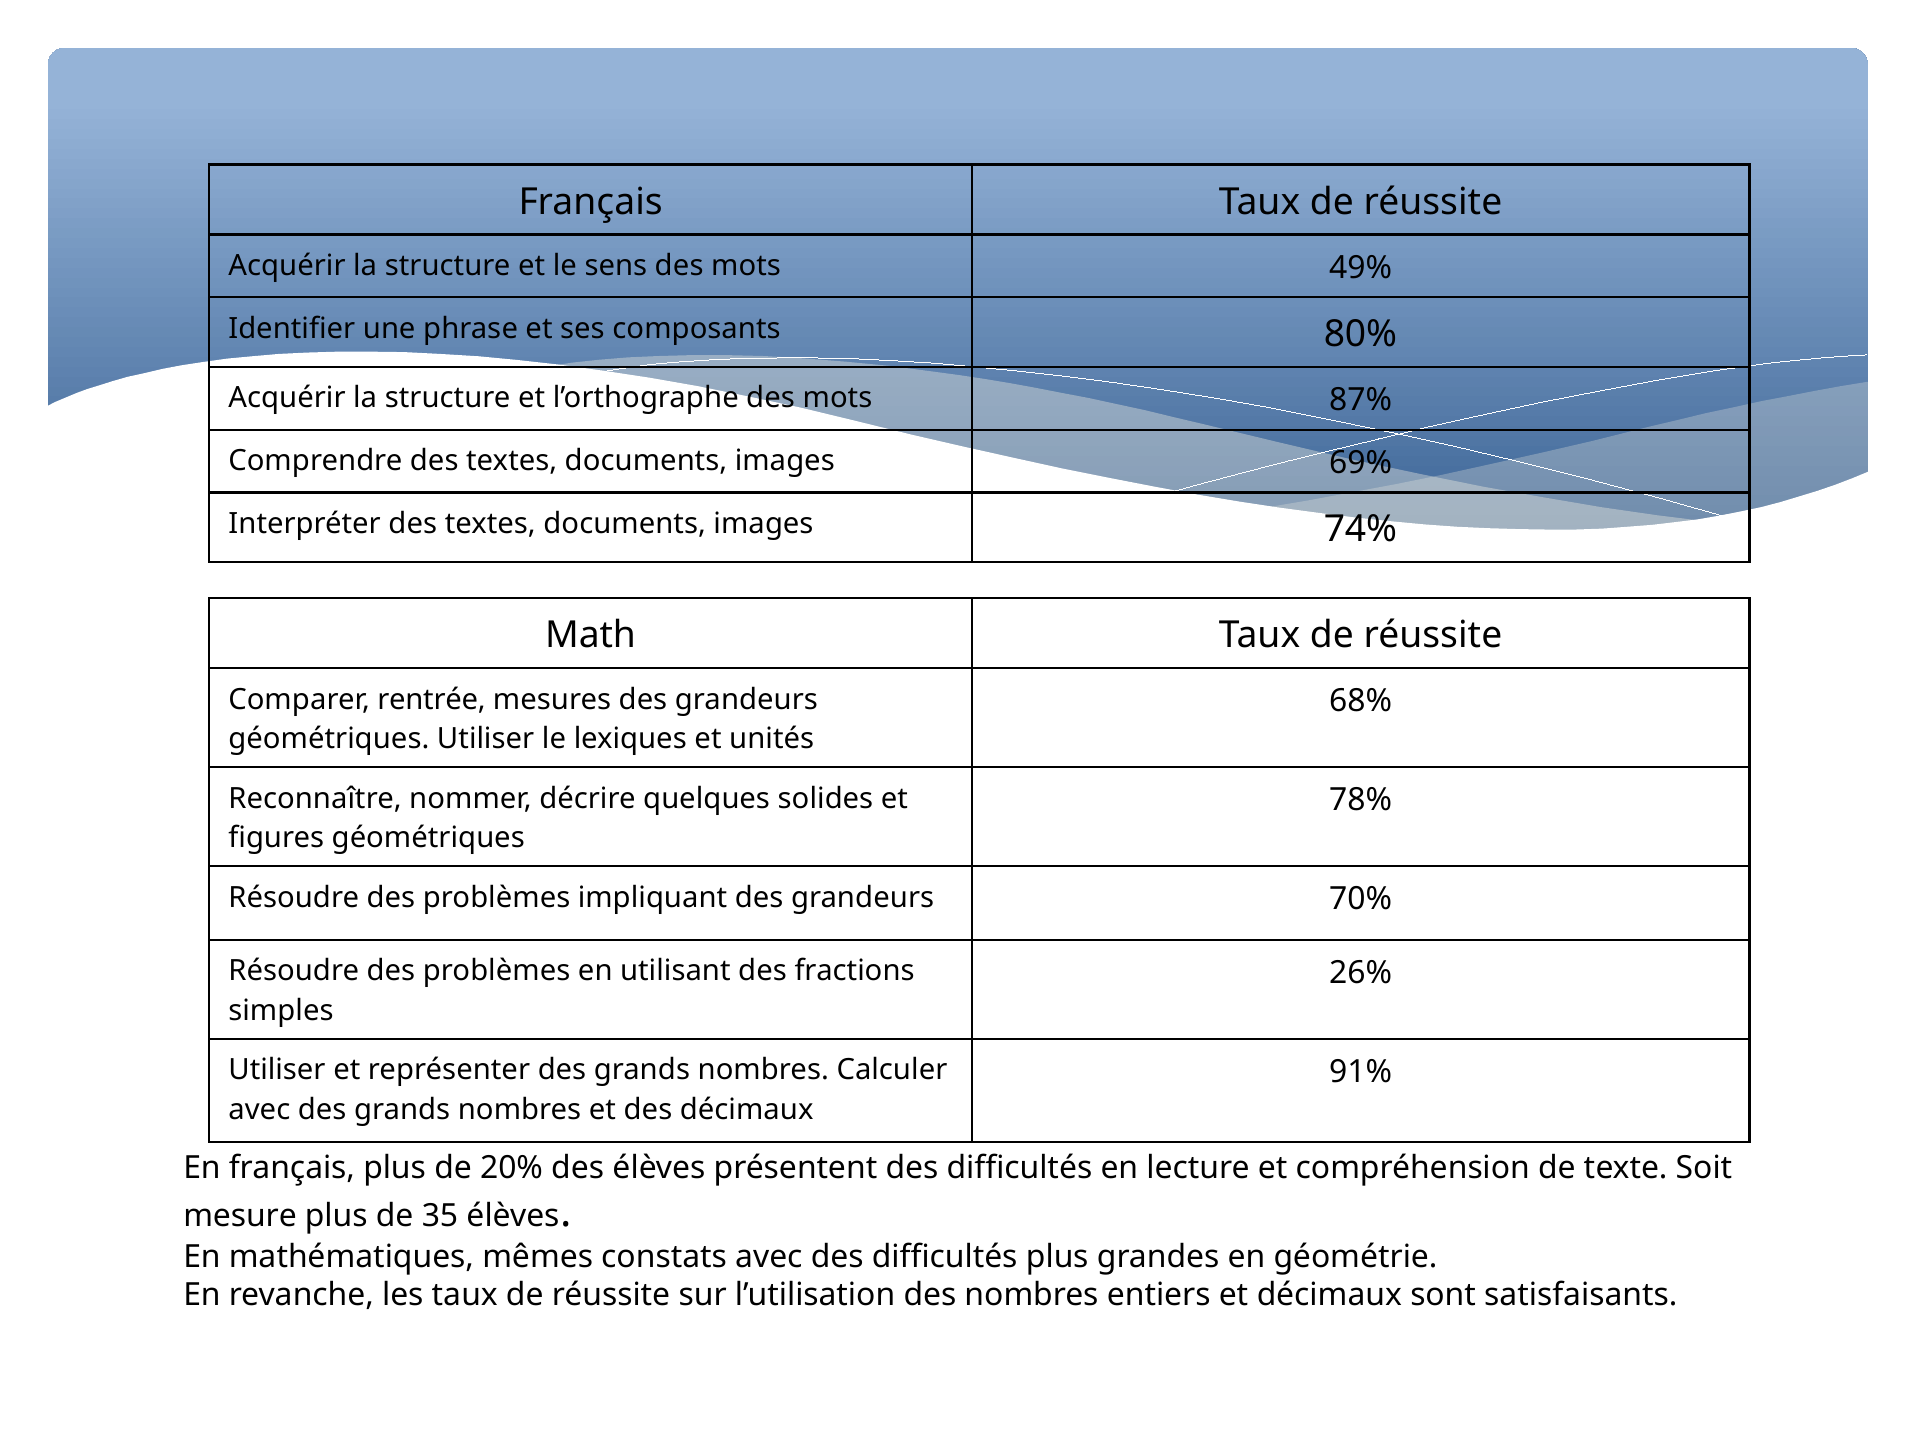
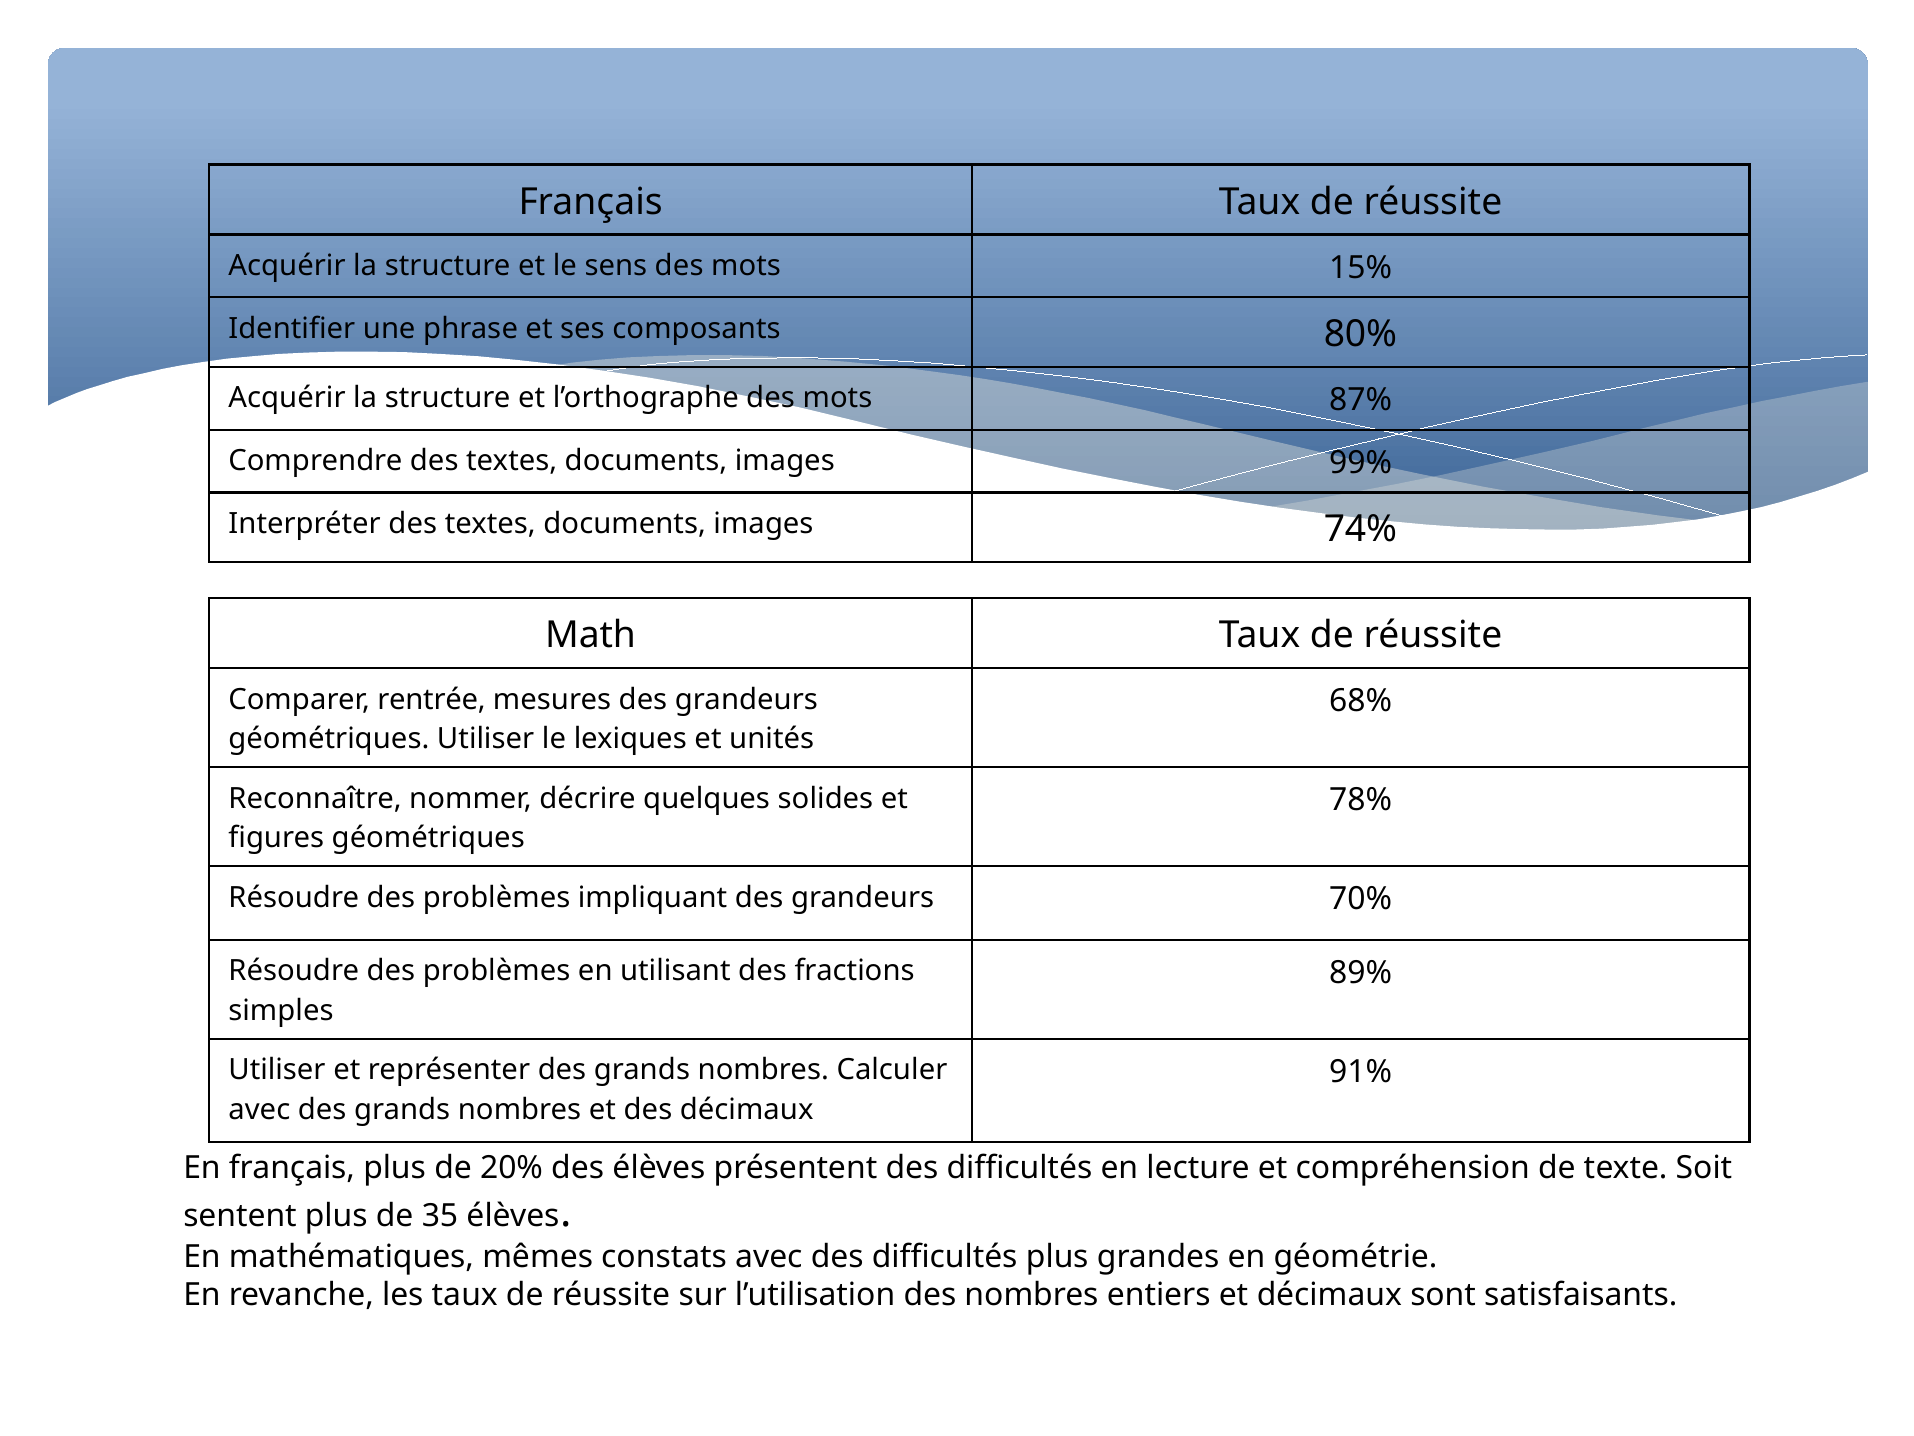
49%: 49% -> 15% (1361, 268)
69%: 69% -> 99% (1361, 463)
26%: 26% -> 89% (1361, 973)
mesure: mesure -> sentent (240, 1216)
